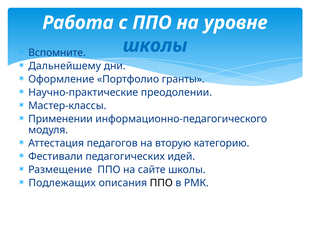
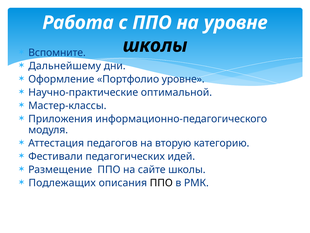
школы colour: blue -> black (155, 45)
Портфолио гранты: гранты -> уровне (183, 79)
преодолении: преодолении -> оптимальной (176, 92)
Применении: Применении -> Приложения (61, 119)
